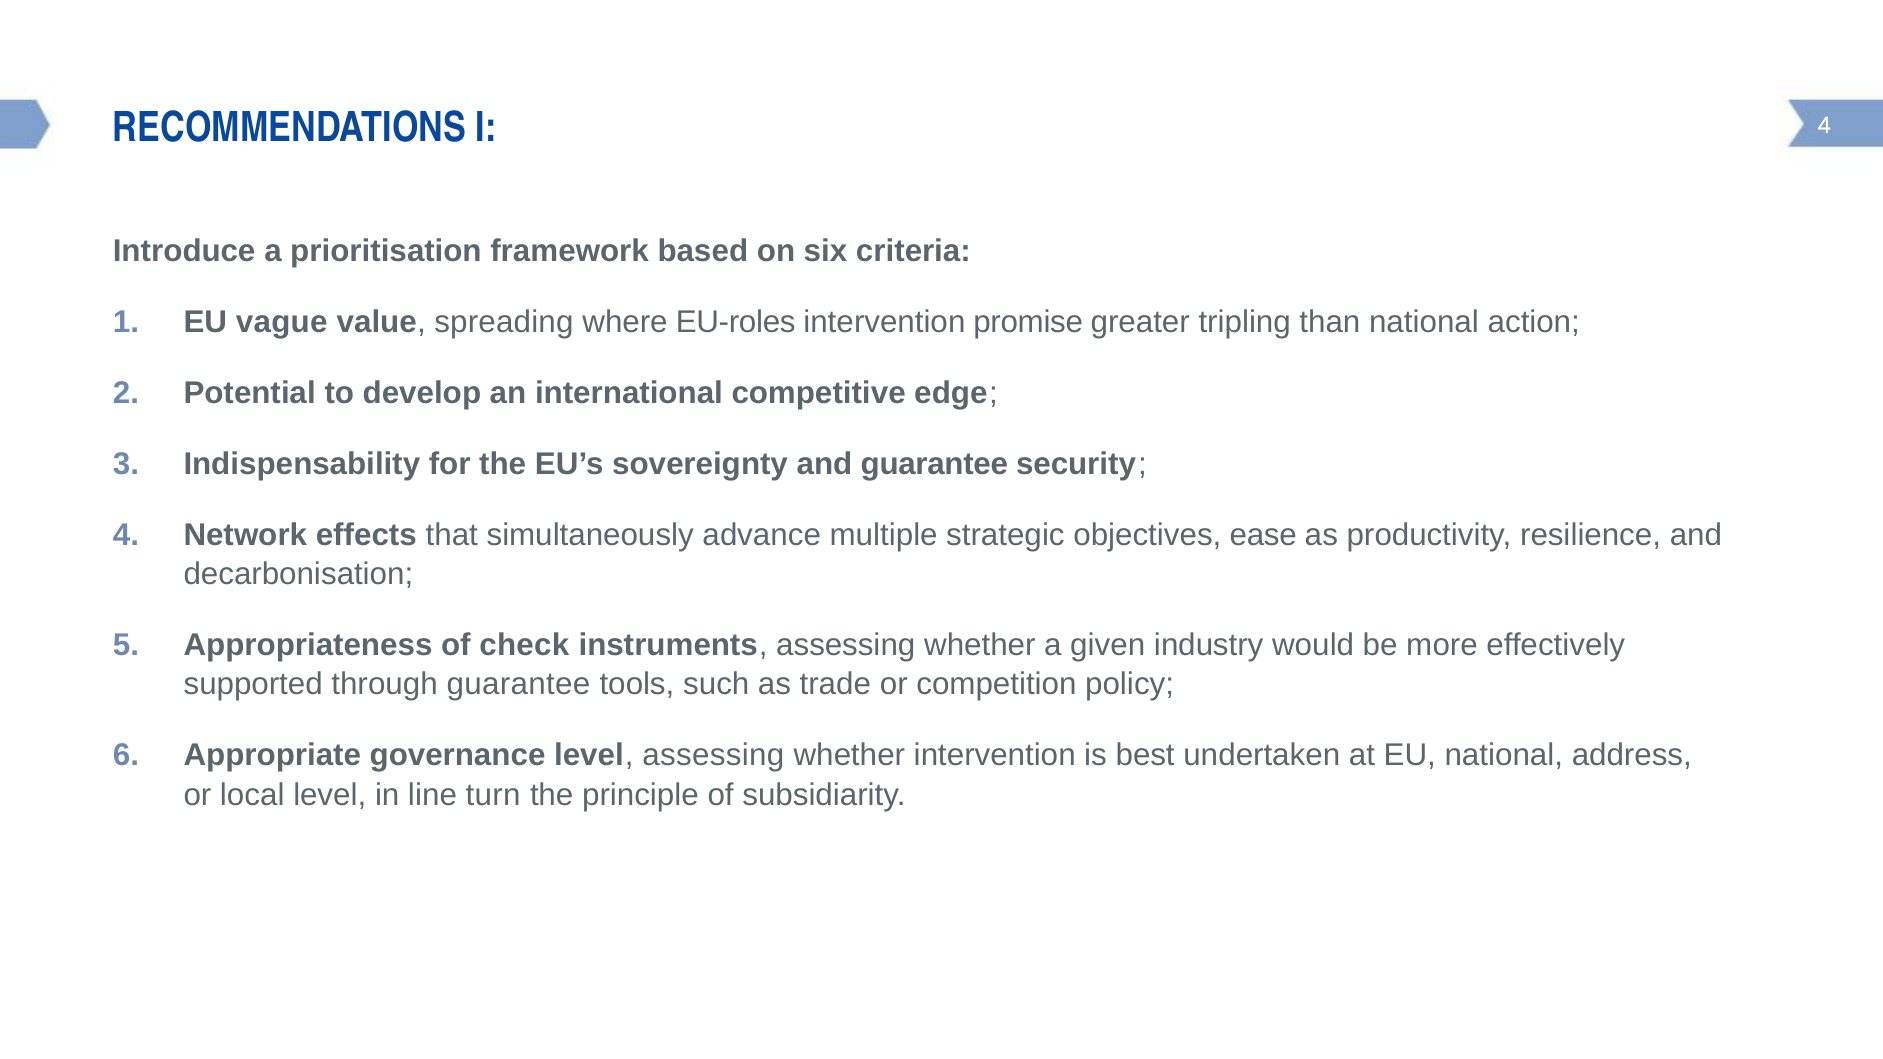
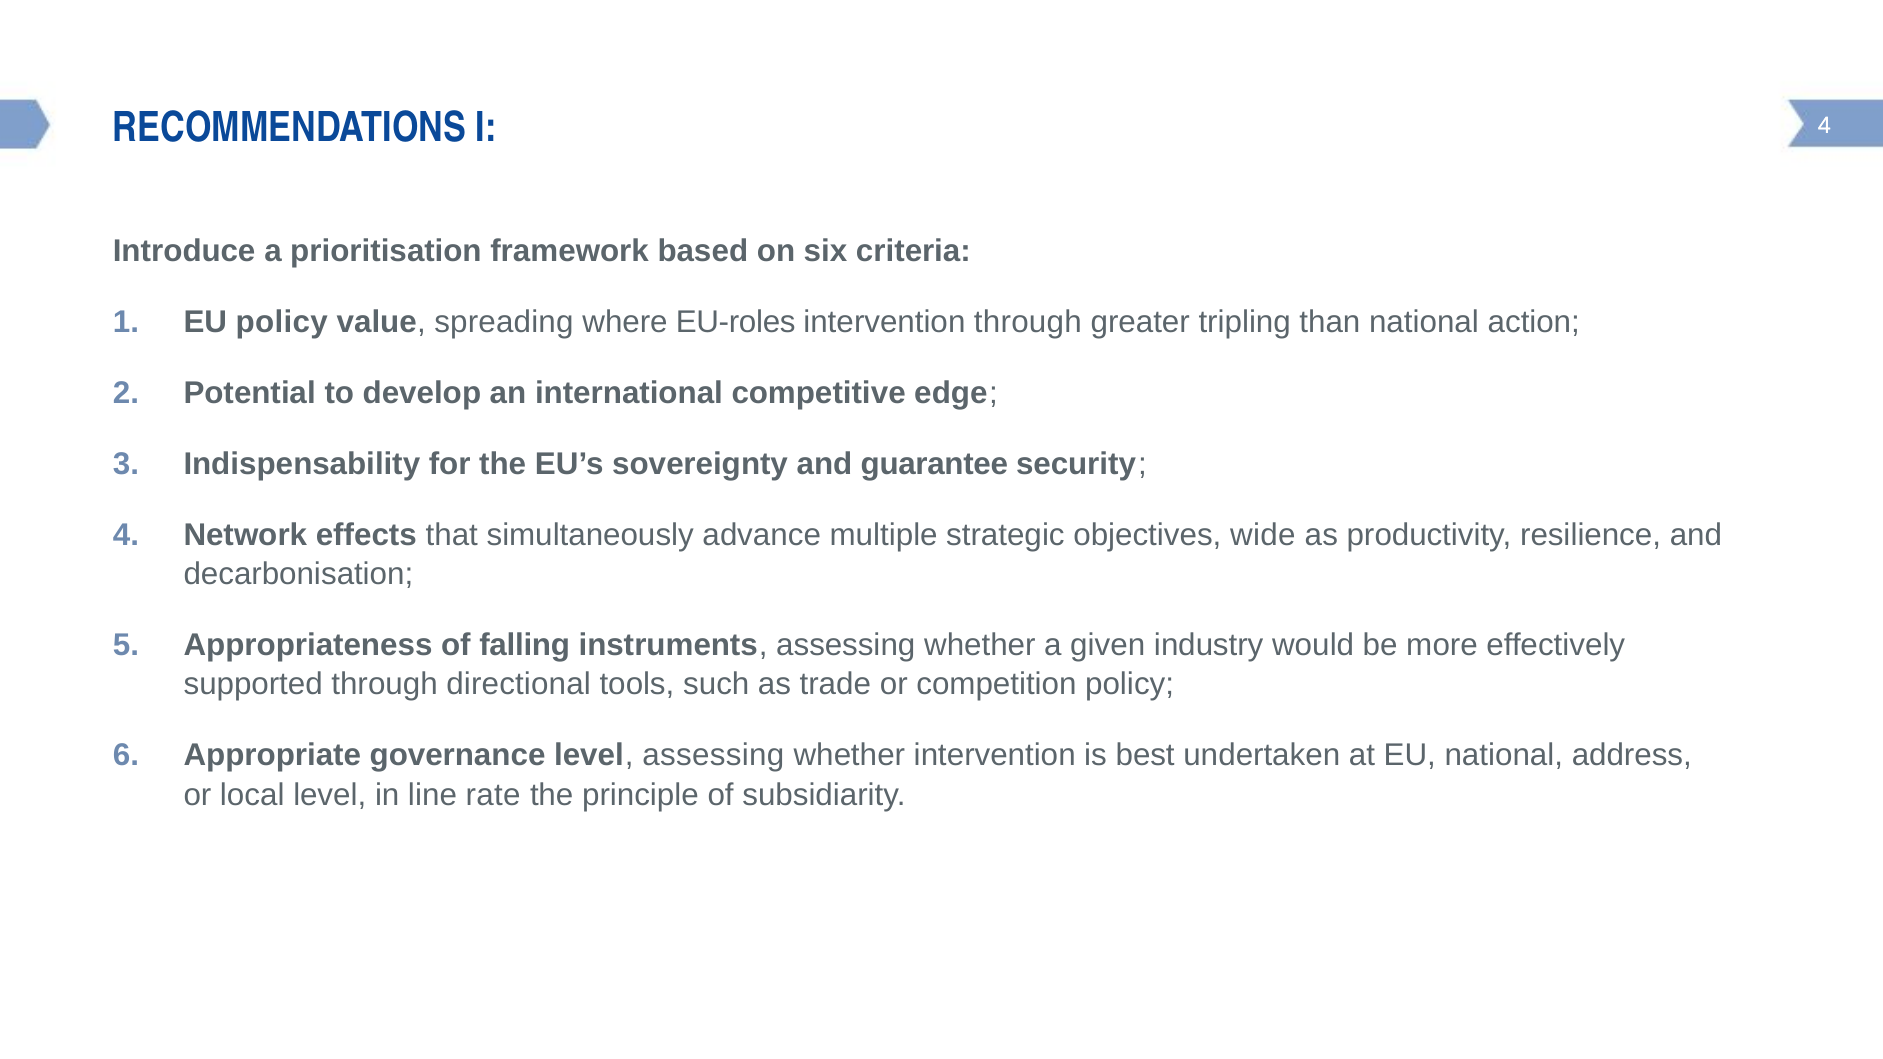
EU vague: vague -> policy (282, 322)
intervention promise: promise -> through (1028, 322)
ease: ease -> wide (1263, 535)
check: check -> falling (525, 645)
through guarantee: guarantee -> directional (519, 685)
turn: turn -> rate (493, 795)
